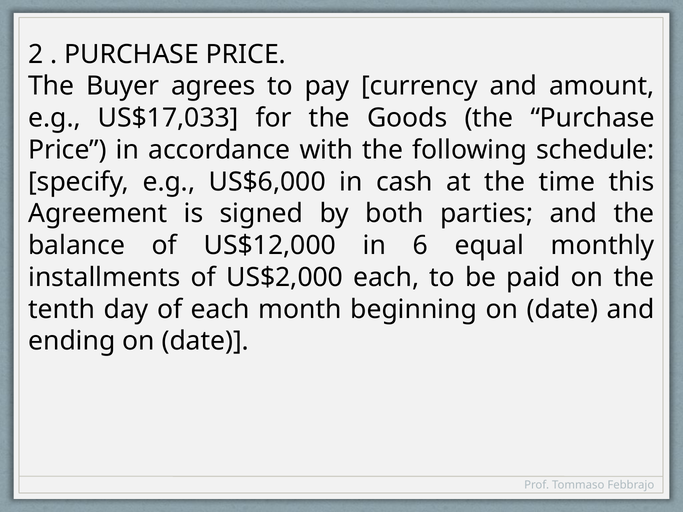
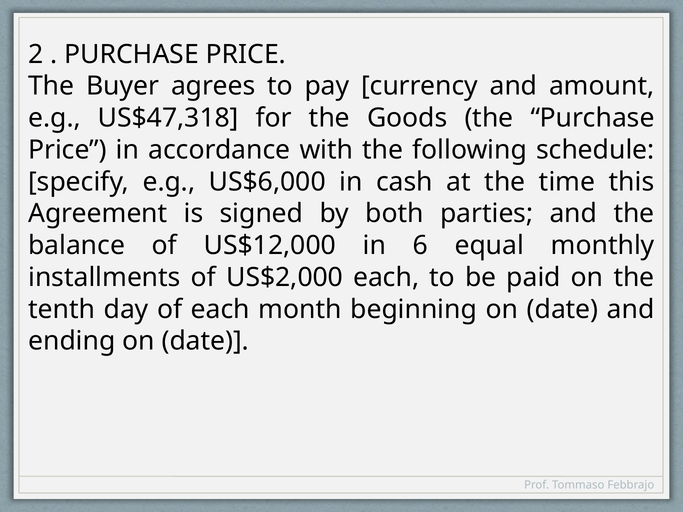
US$17,033: US$17,033 -> US$47,318 (168, 118)
